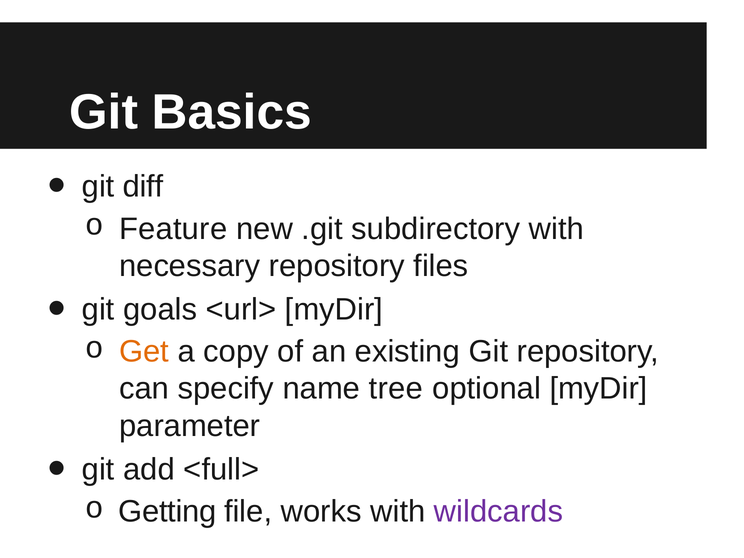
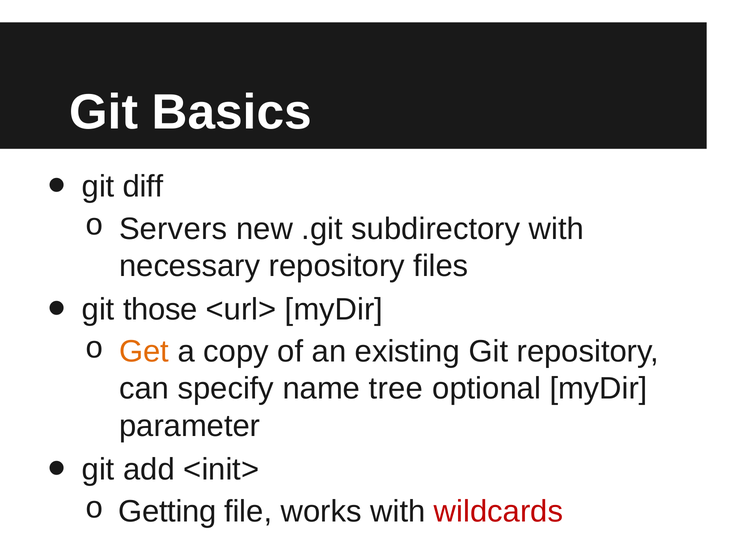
Feature: Feature -> Servers (173, 229)
goals: goals -> those (160, 309)
<full>: <full> -> <init> (221, 469)
wildcards colour: purple -> red (499, 512)
